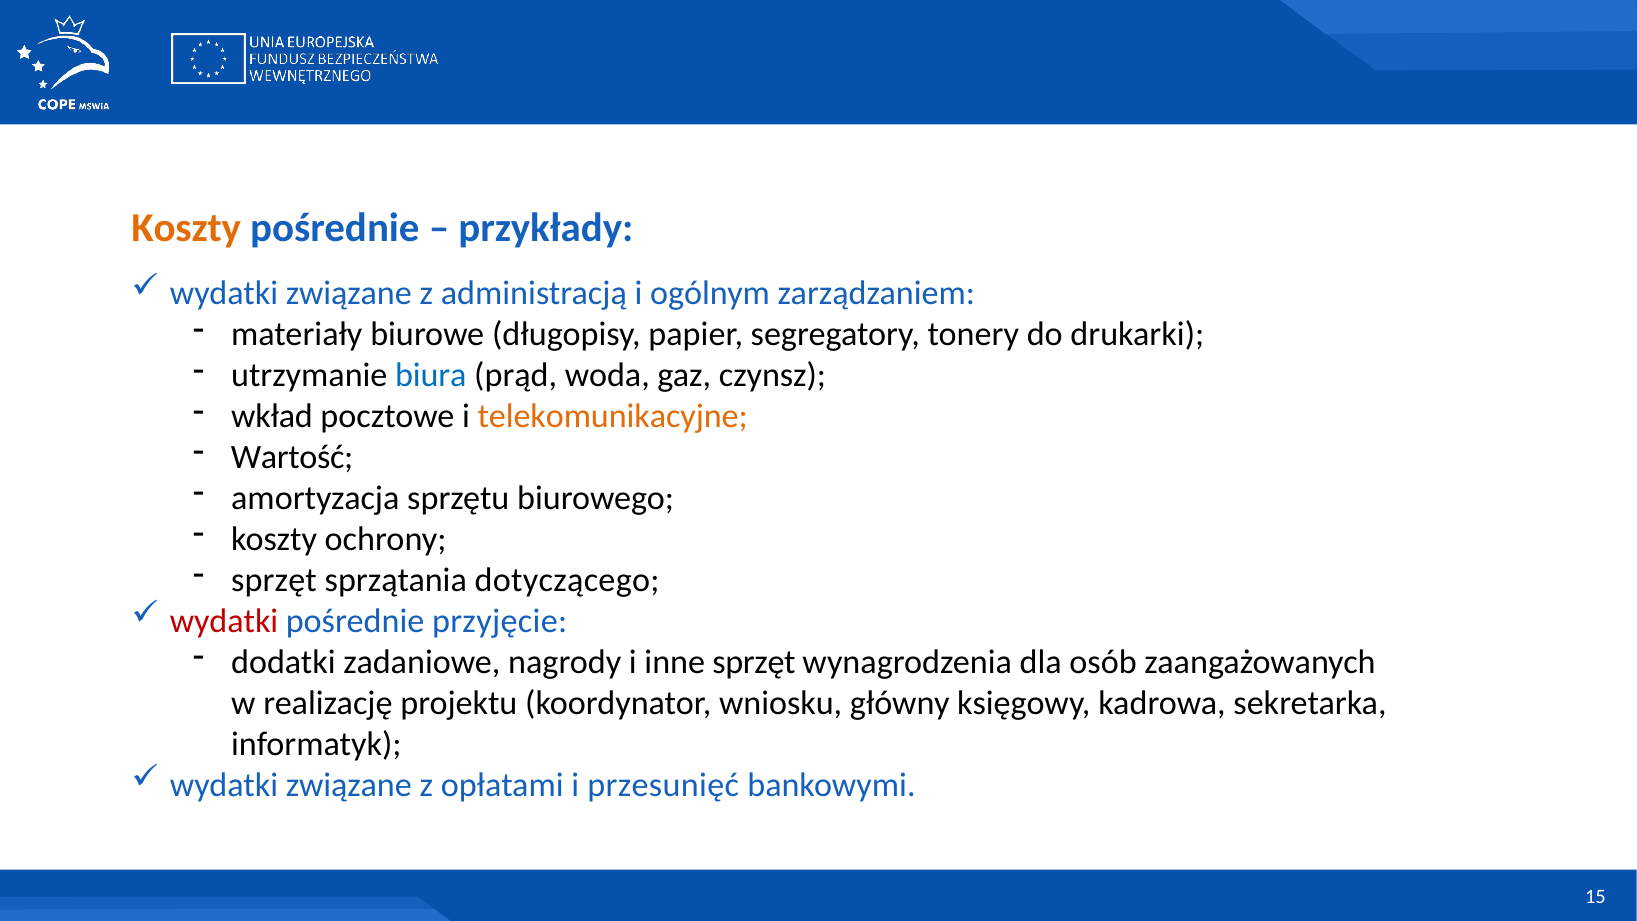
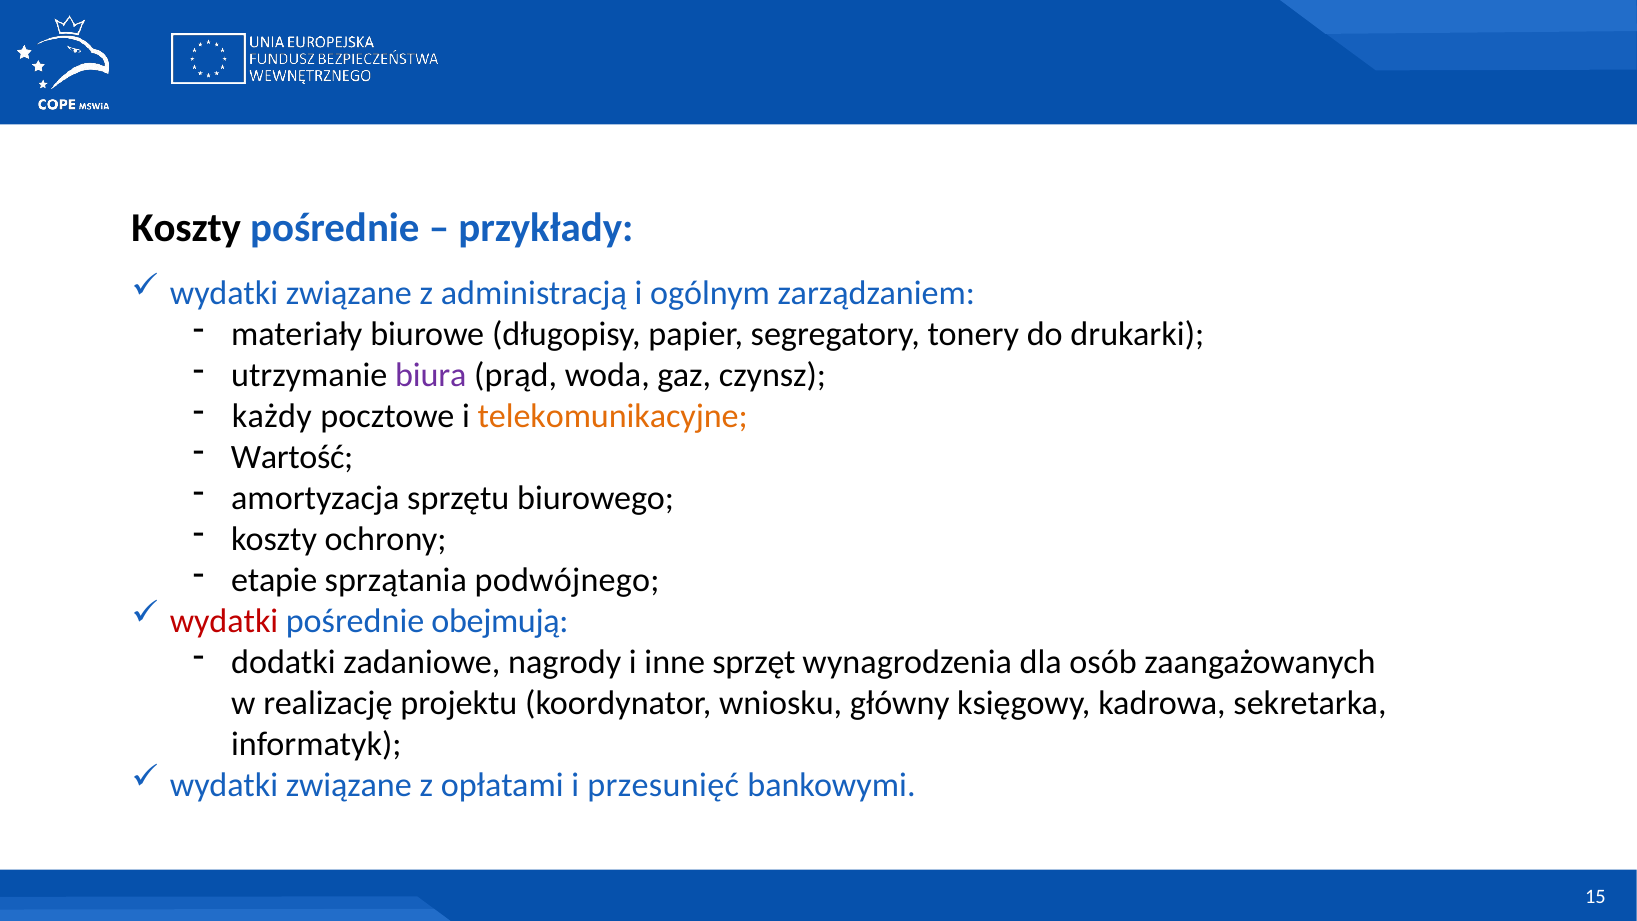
Koszty colour: orange -> black (186, 228)
biura colour: blue -> purple (431, 375)
wkład: wkład -> każdy (272, 416)
sprzęt: sprzęt -> etapie (274, 580)
dotyczącego: dotyczącego -> podwójnego (567, 580)
przyjęcie: przyjęcie -> obejmują (500, 621)
